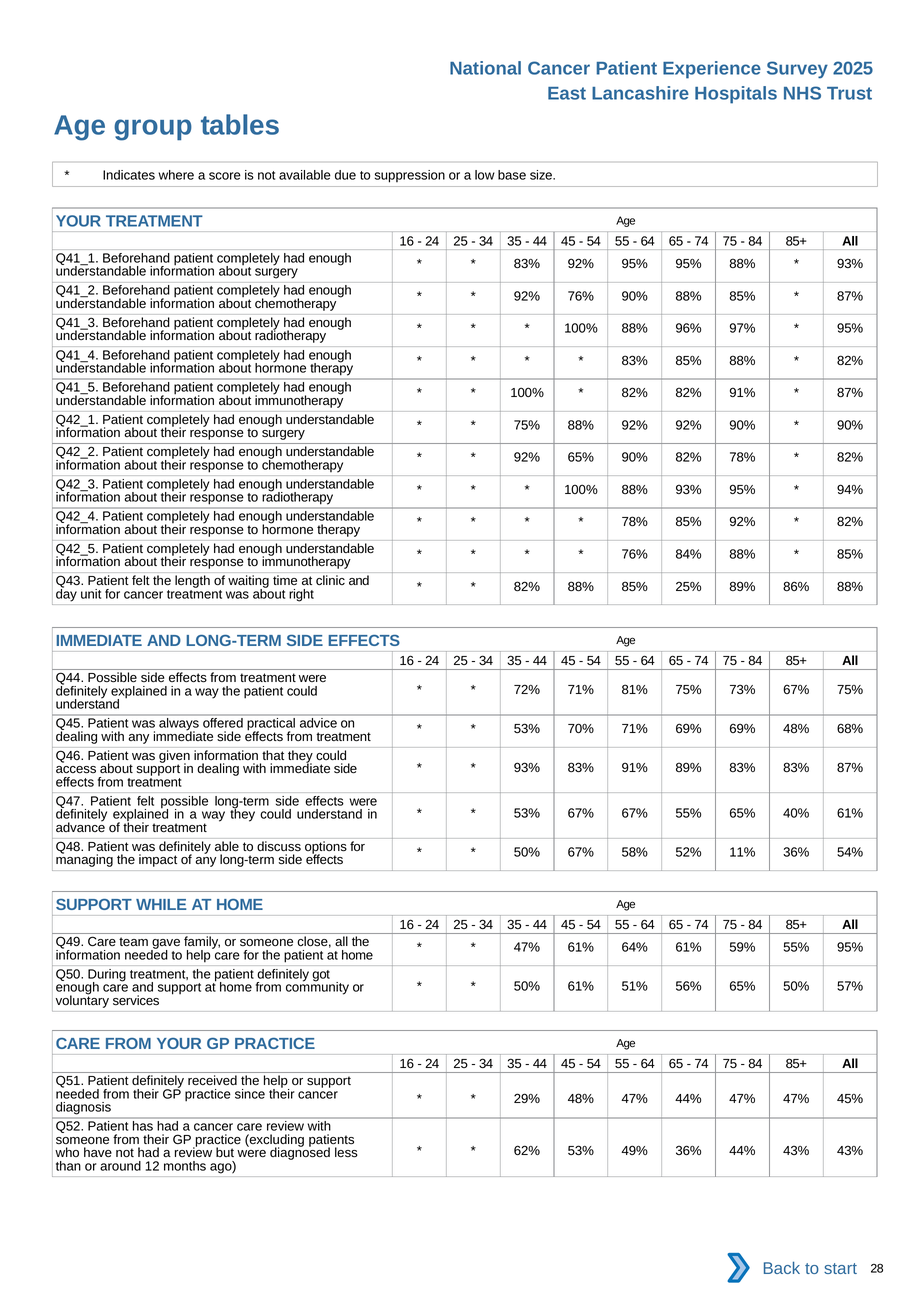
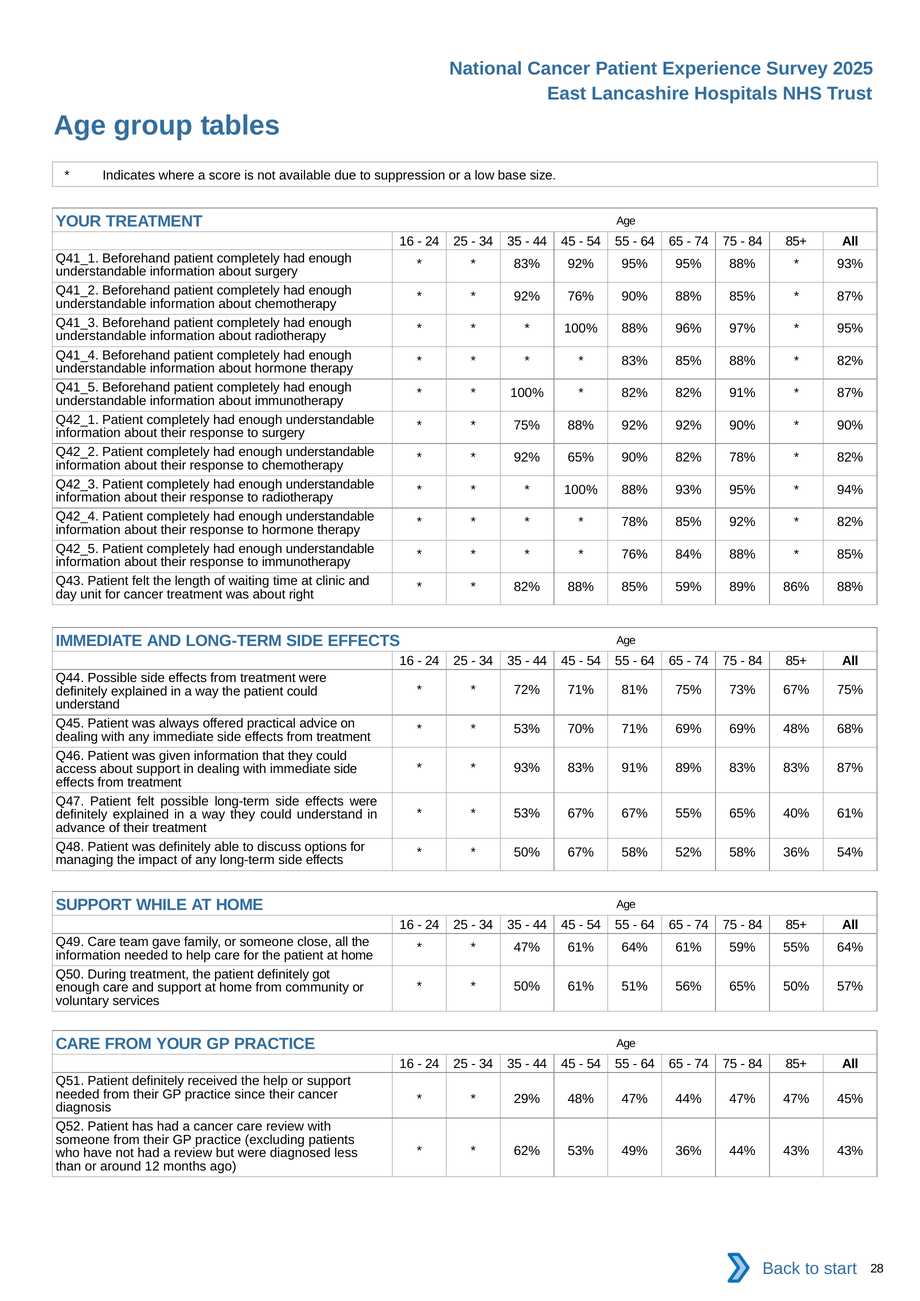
85% 25%: 25% -> 59% (689, 587)
52% 11%: 11% -> 58% (742, 853)
55% 95%: 95% -> 64% (850, 948)
